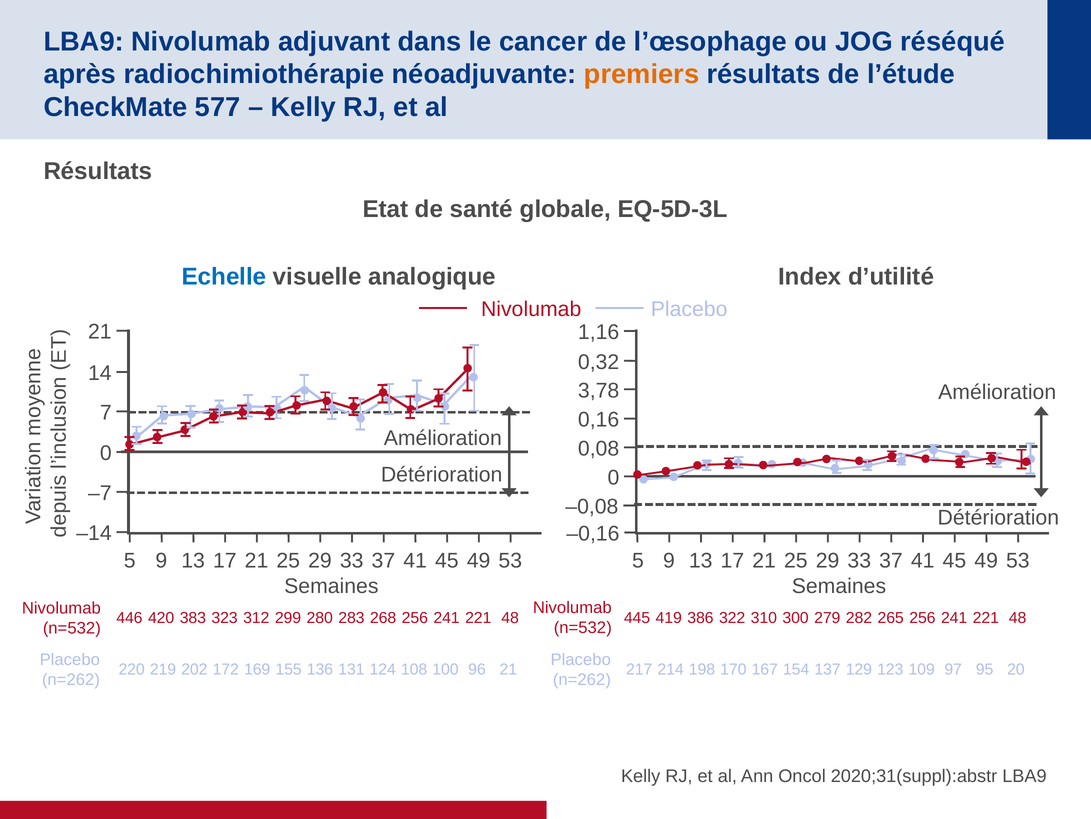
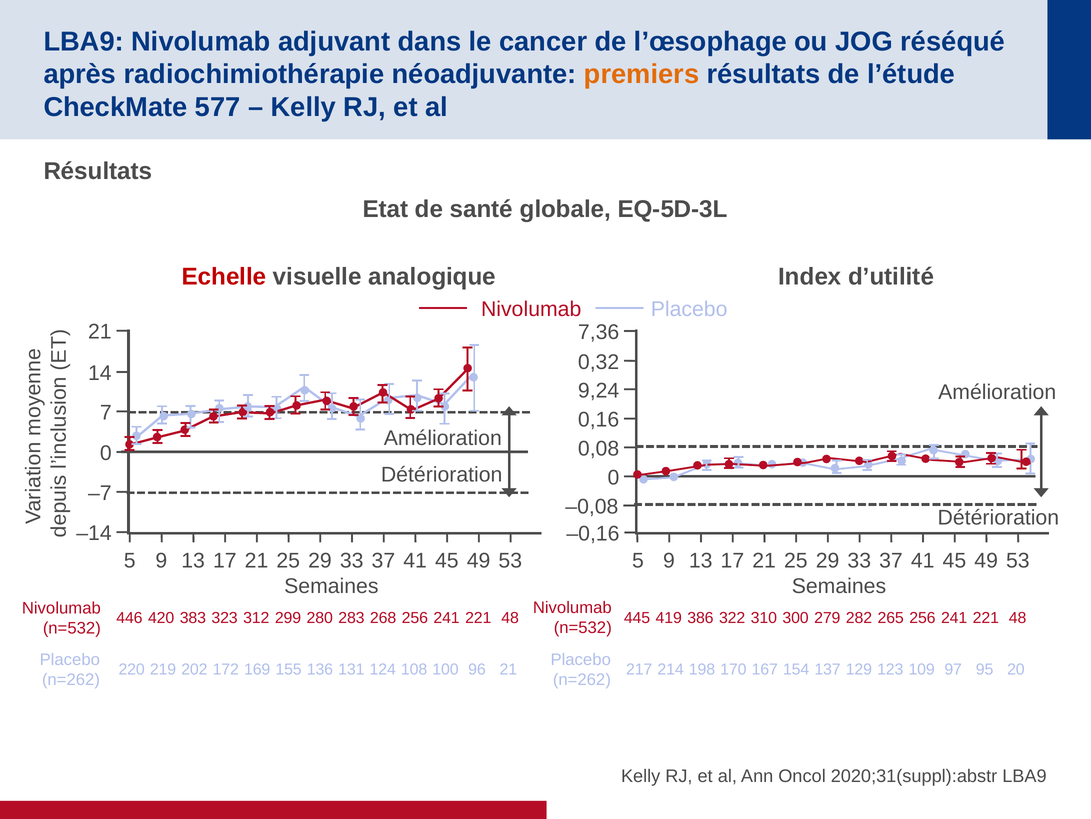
Echelle colour: blue -> red (224, 277)
1,16: 1,16 -> 7,36 (599, 332)
3,78: 3,78 -> 9,24 (599, 390)
